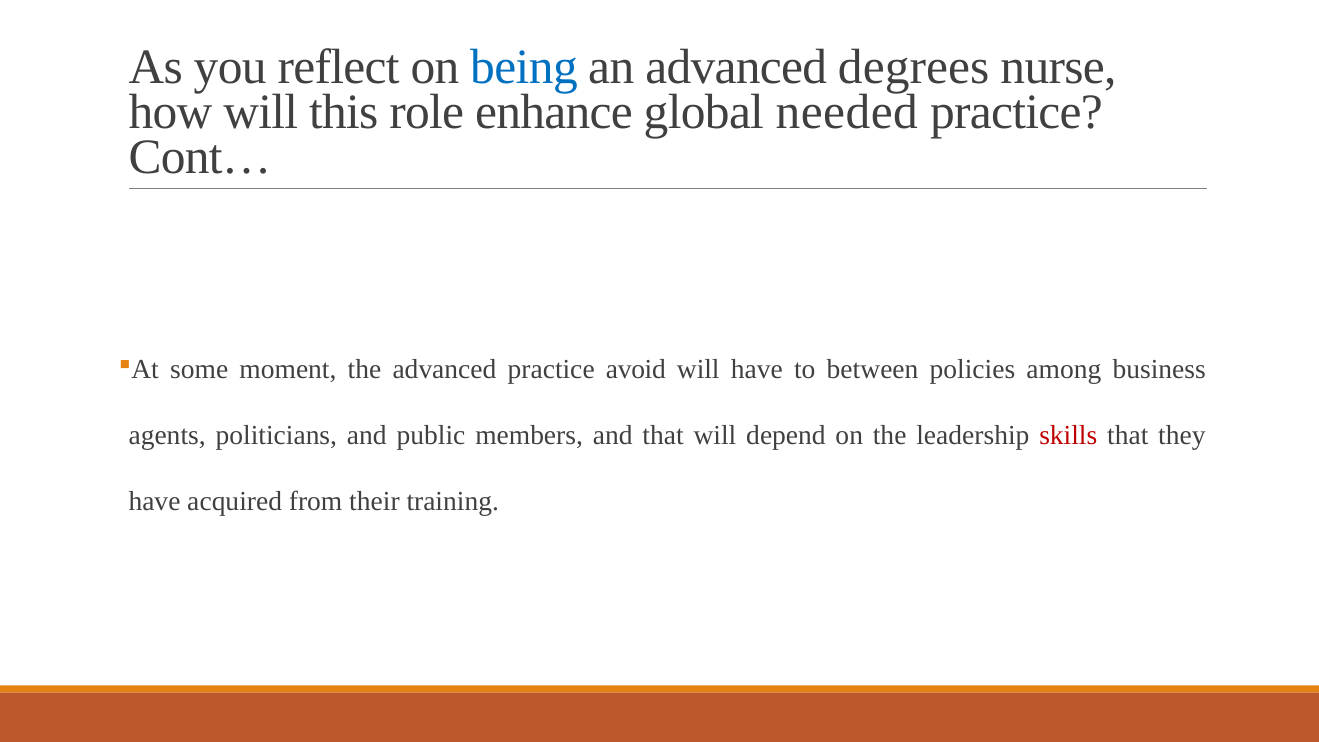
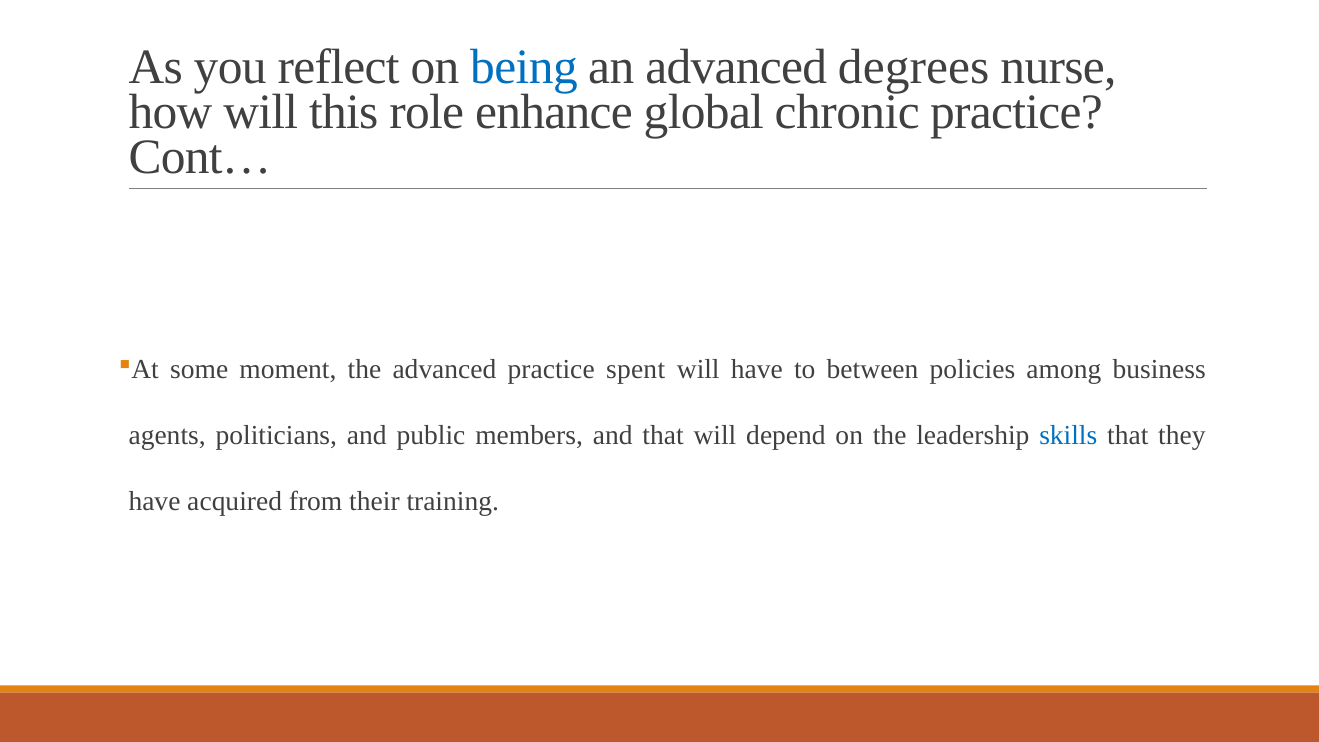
needed: needed -> chronic (847, 112)
avoid: avoid -> spent (636, 370)
skills colour: red -> blue (1068, 436)
